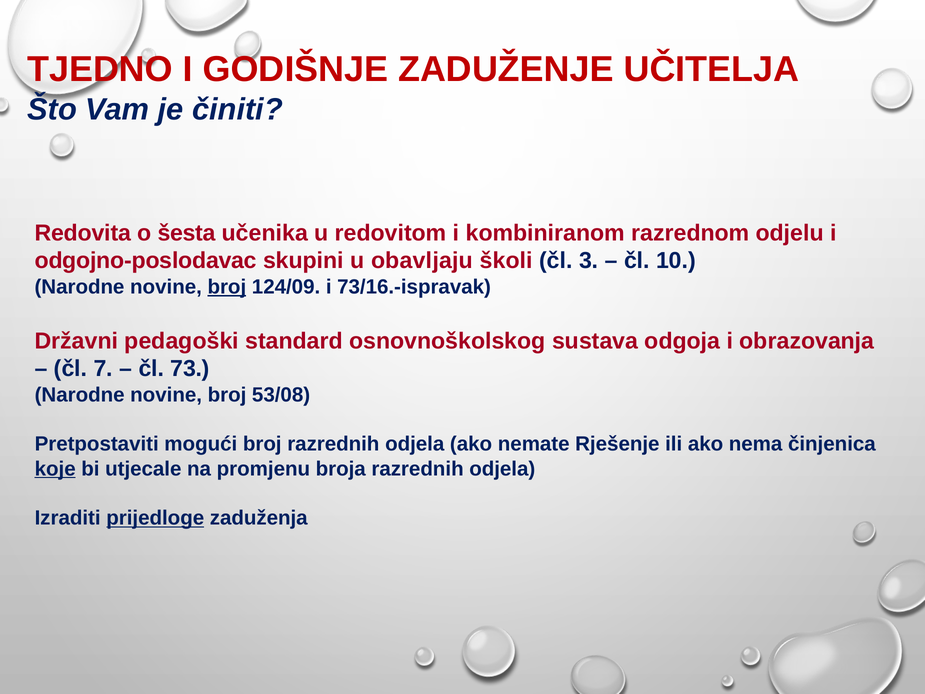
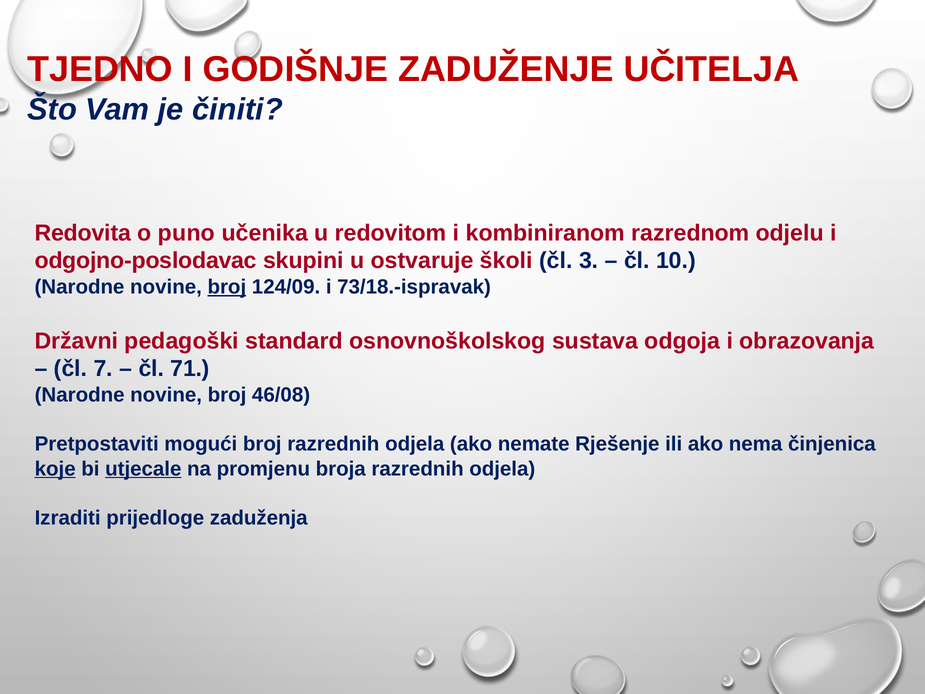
šesta: šesta -> puno (186, 233)
obavljaju: obavljaju -> ostvaruje (422, 261)
73/16.-ispravak: 73/16.-ispravak -> 73/18.-ispravak (414, 287)
73: 73 -> 71 (190, 369)
53/08: 53/08 -> 46/08 (281, 395)
utjecale underline: none -> present (143, 469)
prijedloge underline: present -> none (155, 518)
